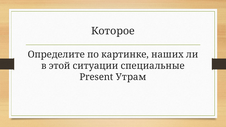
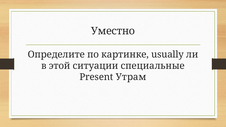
Которое: Которое -> Уместно (113, 31)
наших: наших -> usually (167, 55)
